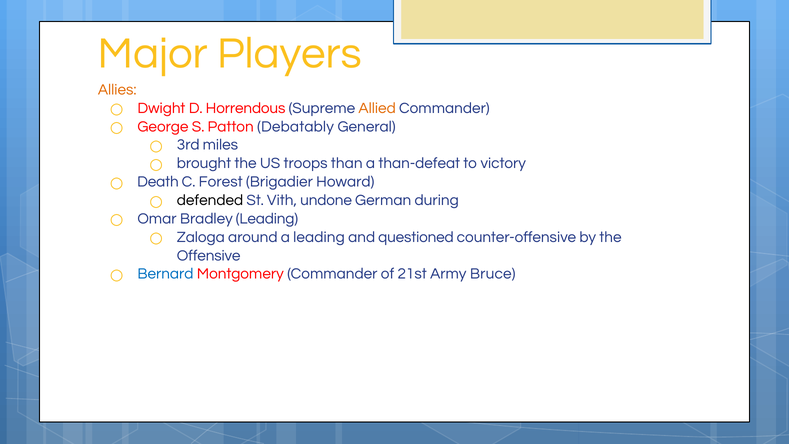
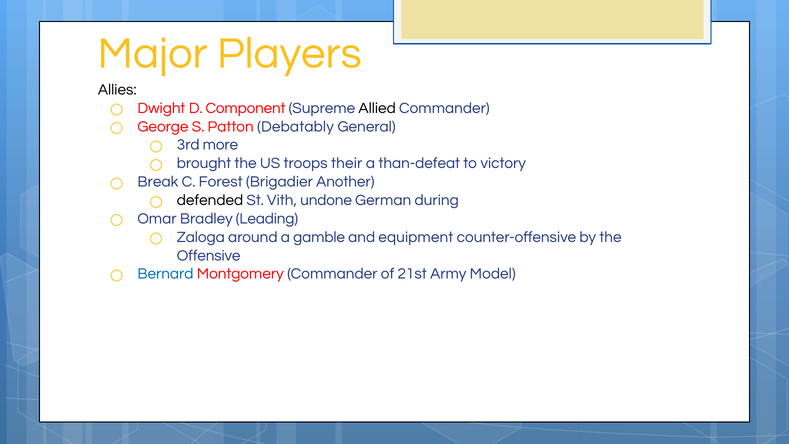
Allies colour: orange -> black (117, 90)
Horrendous: Horrendous -> Component (246, 108)
Allied colour: orange -> black (377, 108)
miles: miles -> more (220, 145)
than: than -> their (347, 163)
Death: Death -> Break (158, 182)
Howard: Howard -> Another (345, 182)
a leading: leading -> gamble (319, 237)
questioned: questioned -> equipment (416, 237)
Bruce: Bruce -> Model (493, 274)
